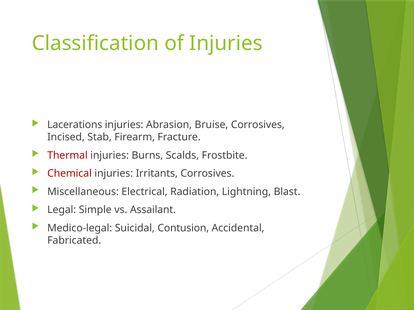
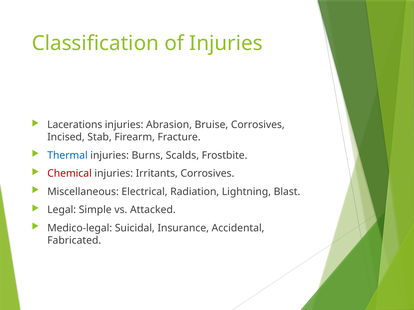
Thermal colour: red -> blue (67, 156)
Assailant: Assailant -> Attacked (153, 210)
Contusion: Contusion -> Insurance (183, 228)
